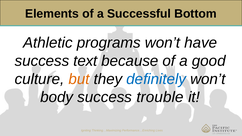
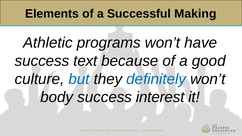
Bottom: Bottom -> Making (195, 14)
but colour: orange -> blue (79, 79)
trouble: trouble -> interest (160, 97)
